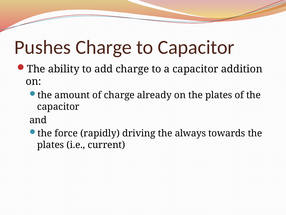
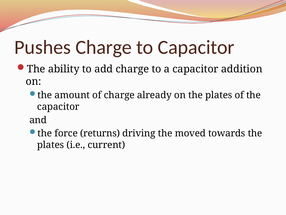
rapidly: rapidly -> returns (100, 133)
always: always -> moved (190, 133)
